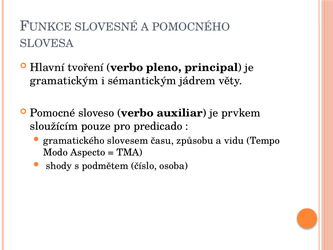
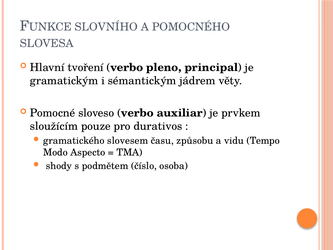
SLOVESNÉ: SLOVESNÉ -> SLOVNÍHO (106, 27)
predicado: predicado -> durativos (158, 126)
